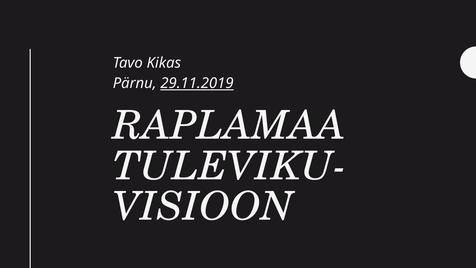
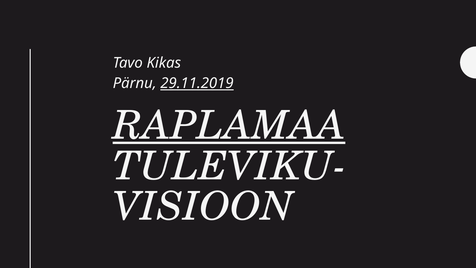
RAPLAMAA underline: none -> present (229, 126)
